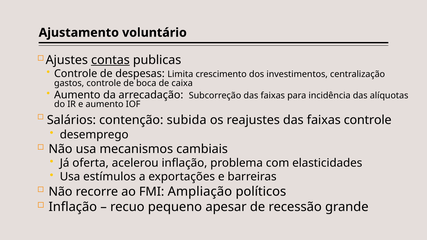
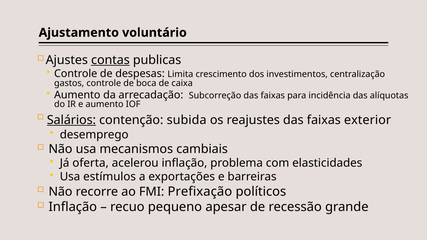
Salários underline: none -> present (71, 120)
faixas controle: controle -> exterior (368, 120)
Ampliação: Ampliação -> Prefixação (200, 192)
